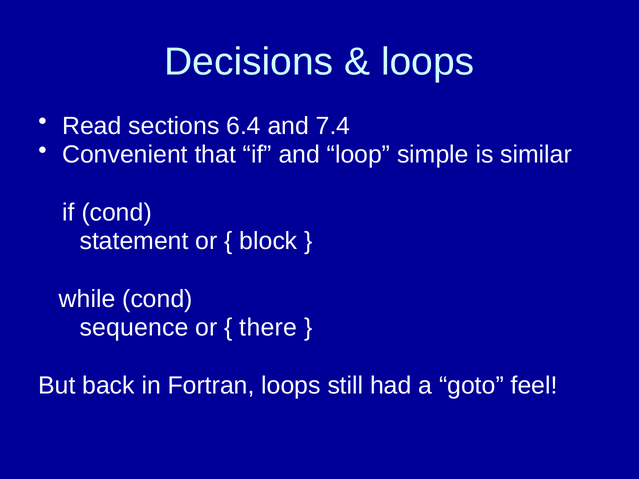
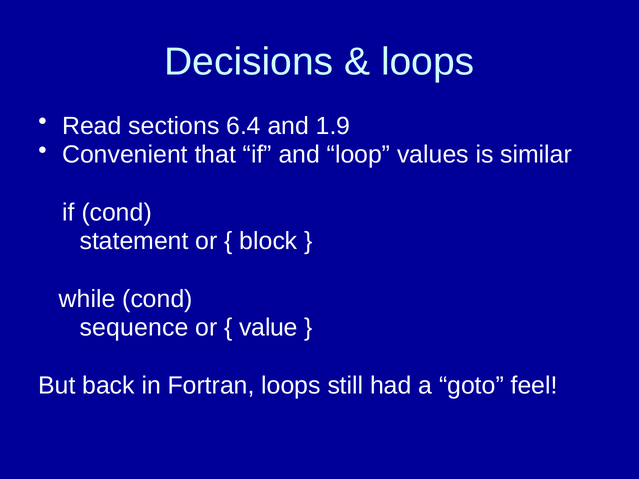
7.4: 7.4 -> 1.9 (333, 126)
simple: simple -> values (433, 155)
there: there -> value (268, 328)
